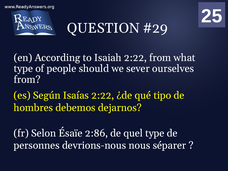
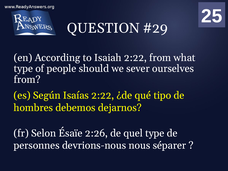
2:86: 2:86 -> 2:26 (96, 133)
